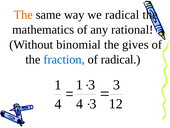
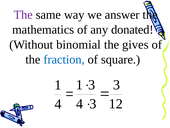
The colour: orange -> purple (23, 15)
we radical: radical -> answer (122, 15)
rational: rational -> donated (132, 29)
of radical: radical -> square (121, 59)
